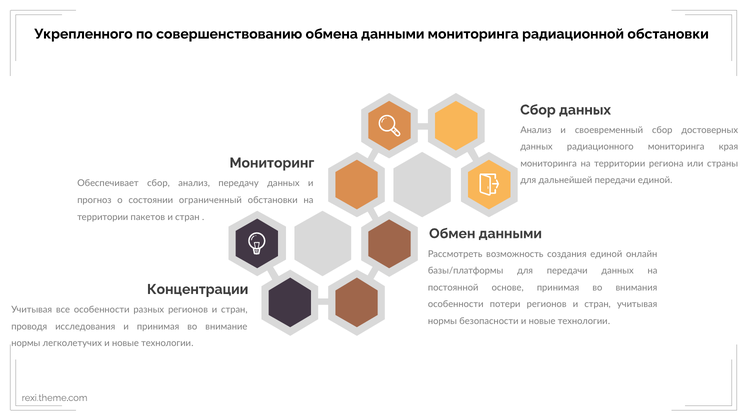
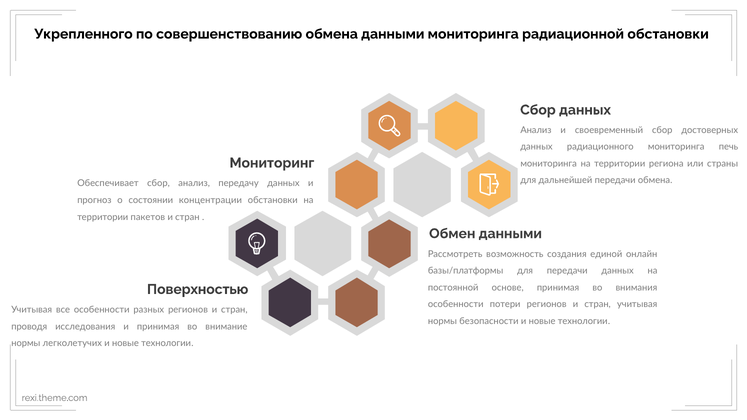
края: края -> печь (728, 147)
передачи единой: единой -> обмена (655, 181)
ограниченный: ограниченный -> концентрации (210, 200)
Концентрации: Концентрации -> Поверхностью (198, 289)
